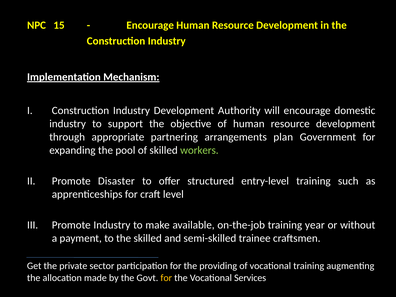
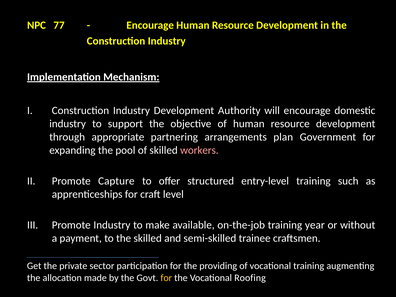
15: 15 -> 77 (59, 25)
workers colour: light green -> pink (199, 150)
Disaster: Disaster -> Capture (116, 181)
Services: Services -> Roofing (250, 278)
